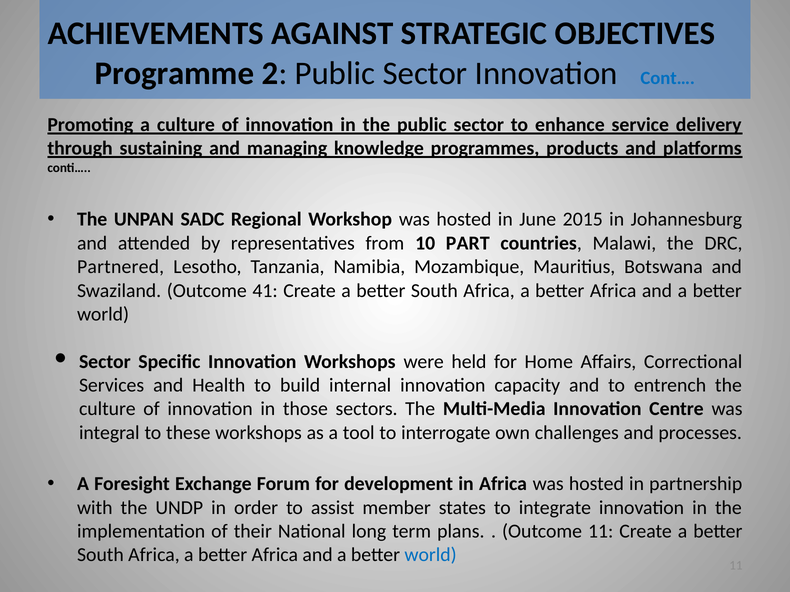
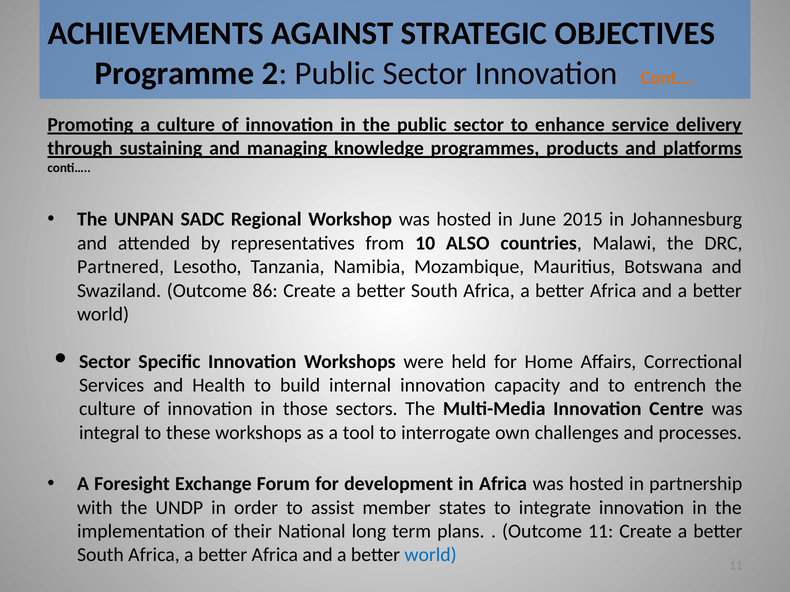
Cont… colour: blue -> orange (668, 78)
PART: PART -> ALSO (468, 243)
41: 41 -> 86 (265, 291)
